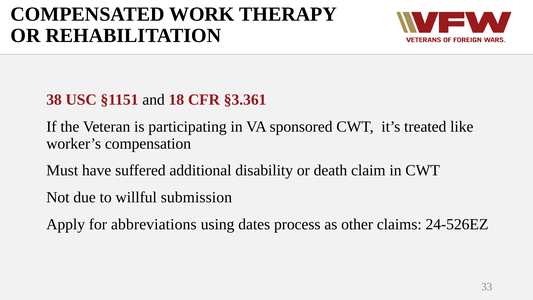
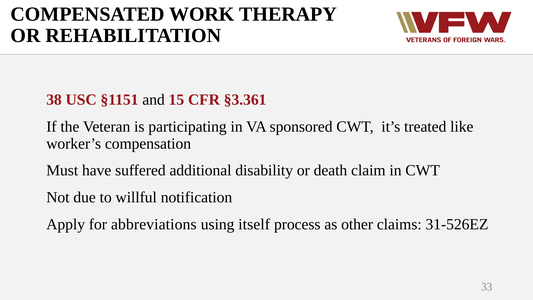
18: 18 -> 15 (176, 100)
submission: submission -> notification (196, 197)
dates: dates -> itself (254, 224)
24-526EZ: 24-526EZ -> 31-526EZ (457, 224)
